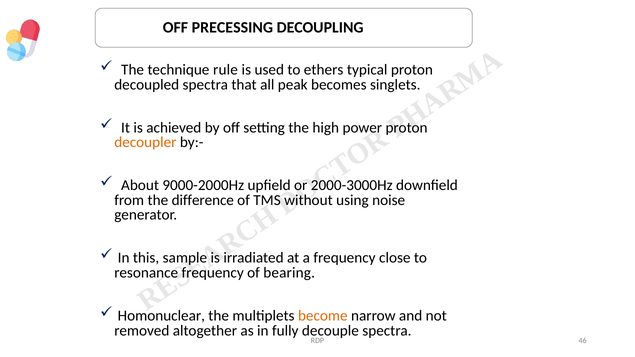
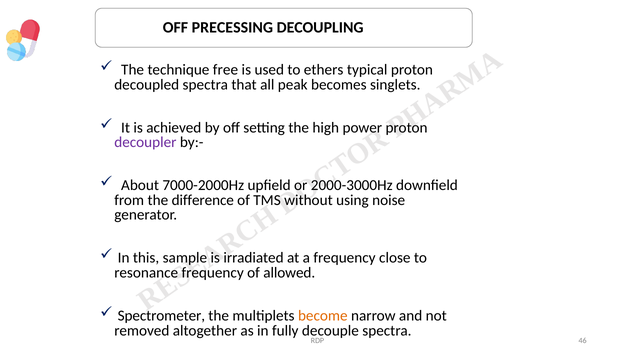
rule: rule -> free (225, 70)
decoupler colour: orange -> purple (145, 142)
9000-2000Hz: 9000-2000Hz -> 7000-2000Hz (203, 185)
bearing: bearing -> allowed (289, 273)
Homonuclear: Homonuclear -> Spectrometer (161, 316)
